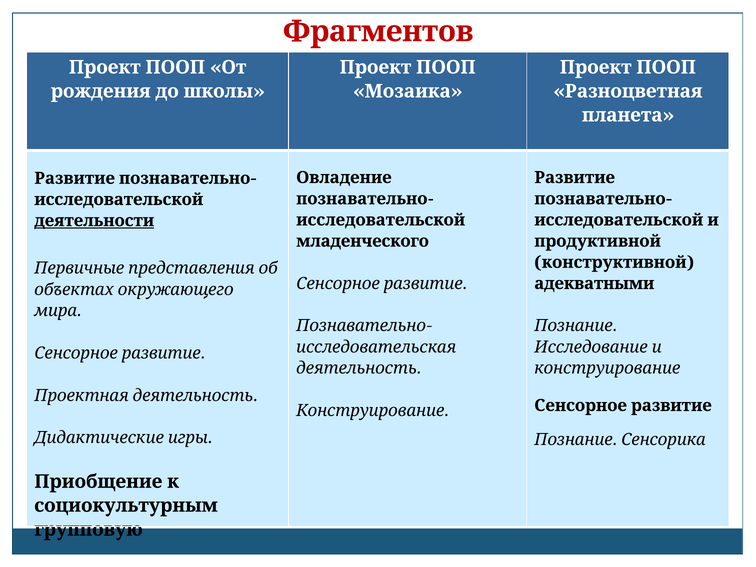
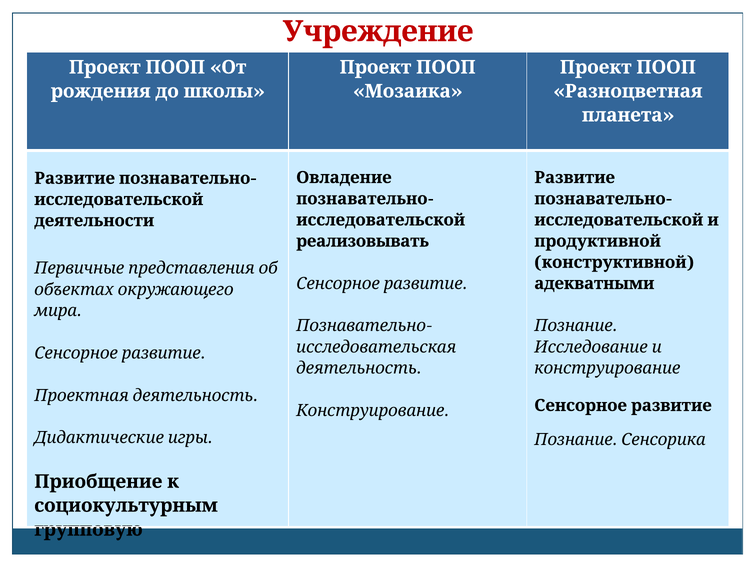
Фрагментов: Фрагментов -> Учреждение (378, 31)
деятельности underline: present -> none (94, 221)
младенческого: младенческого -> реализовывать (363, 241)
